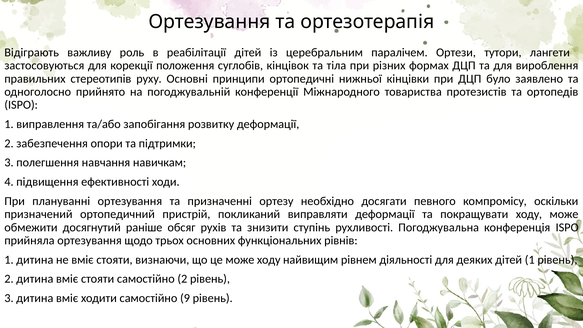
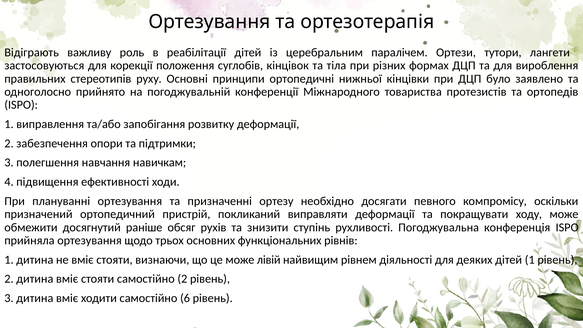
може ходу: ходу -> лівій (269, 260)
9: 9 -> 6 (185, 298)
